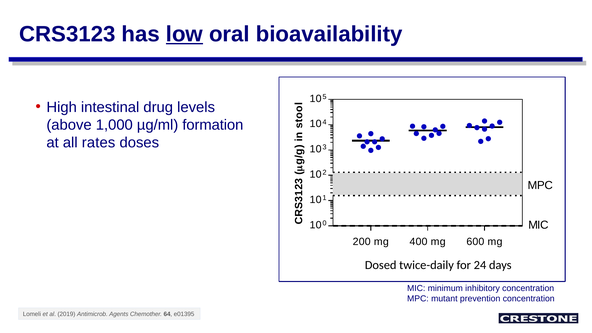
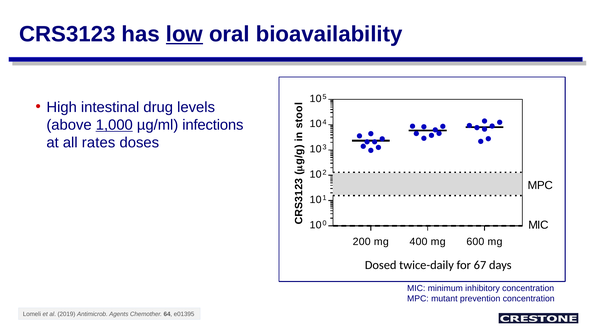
1,000 underline: none -> present (114, 125)
formation: formation -> infections (213, 125)
24: 24 -> 67 (480, 265)
